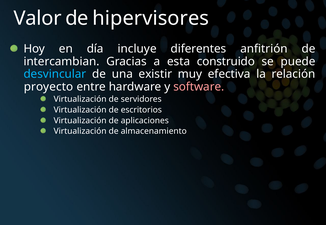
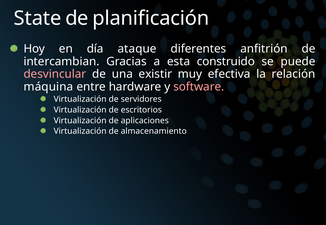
Valor: Valor -> State (38, 18)
hipervisores: hipervisores -> planificación (151, 18)
incluye: incluye -> ataque (137, 49)
desvincular colour: light blue -> pink (55, 74)
proyecto: proyecto -> máquina (48, 87)
